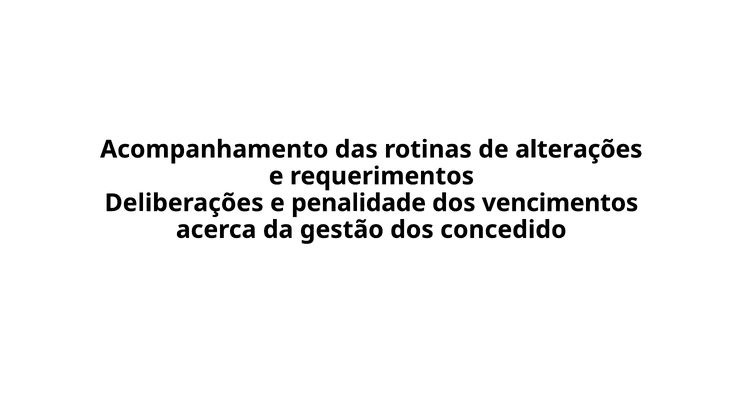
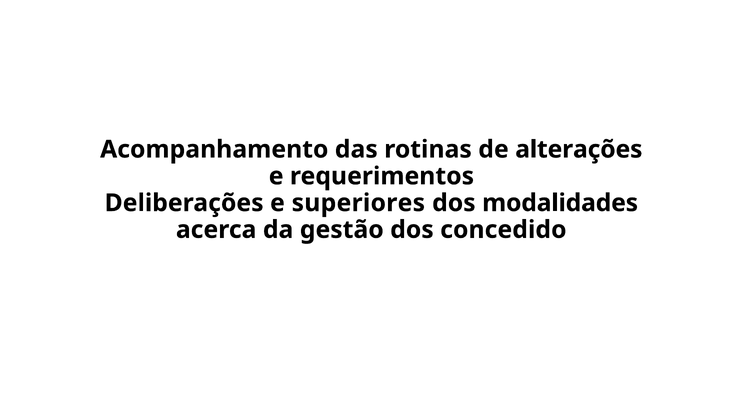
penalidade: penalidade -> superiores (358, 203)
vencimentos: vencimentos -> modalidades (560, 203)
